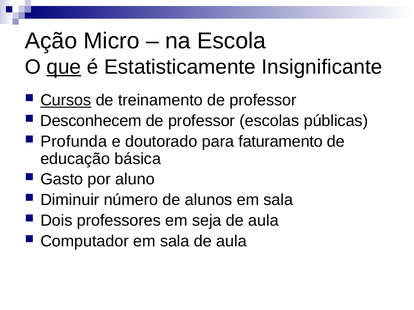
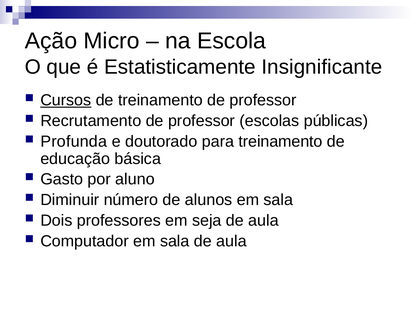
que underline: present -> none (64, 67)
Desconhecem: Desconhecem -> Recrutamento (91, 121)
para faturamento: faturamento -> treinamento (281, 142)
